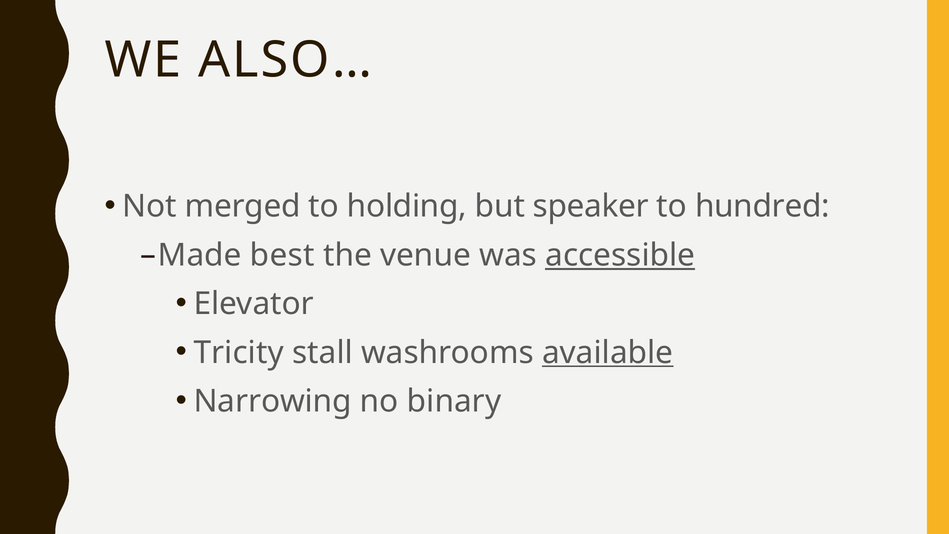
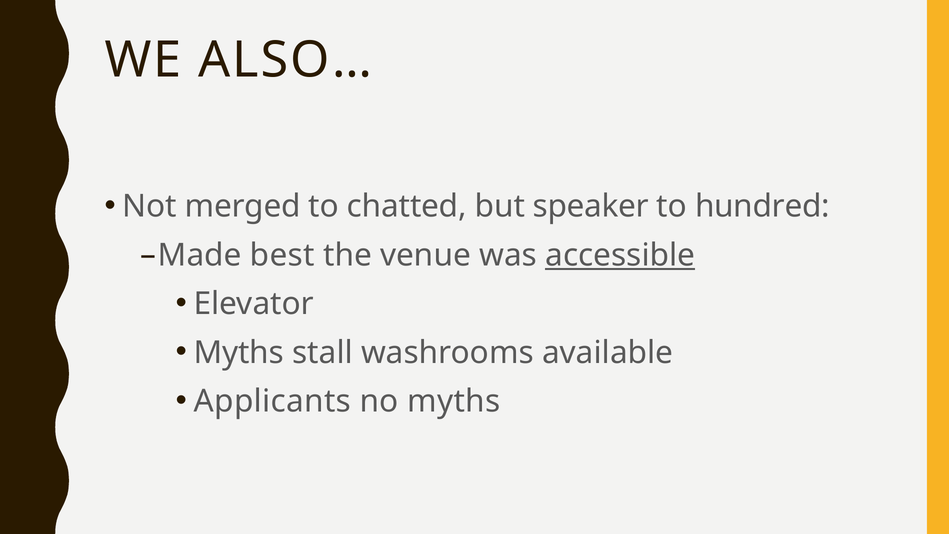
holding: holding -> chatted (407, 206)
Tricity: Tricity -> Myths (239, 352)
available underline: present -> none (608, 352)
Narrowing: Narrowing -> Applicants (272, 401)
no binary: binary -> myths (454, 401)
